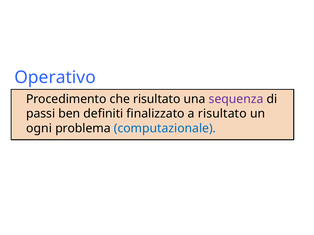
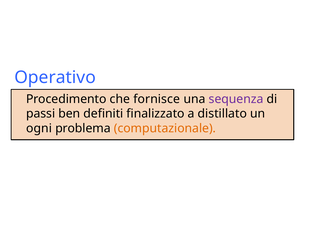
che risultato: risultato -> fornisce (157, 99)
a risultato: risultato -> distillato (222, 114)
computazionale colour: blue -> orange (165, 129)
